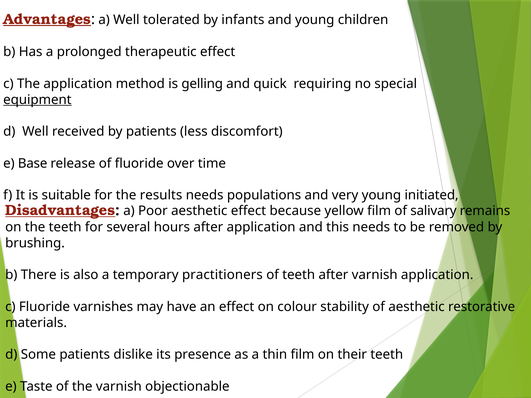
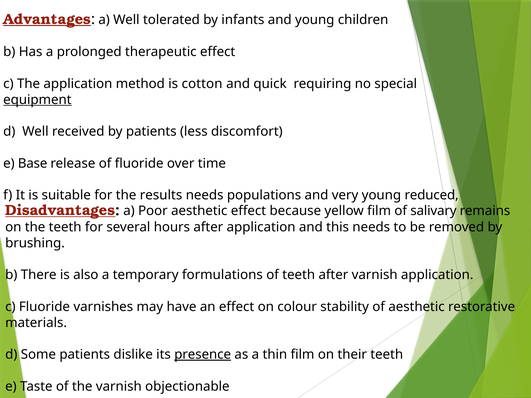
gelling: gelling -> cotton (202, 84)
initiated: initiated -> reduced (432, 195)
practitioners: practitioners -> formulations (222, 275)
presence underline: none -> present (203, 355)
